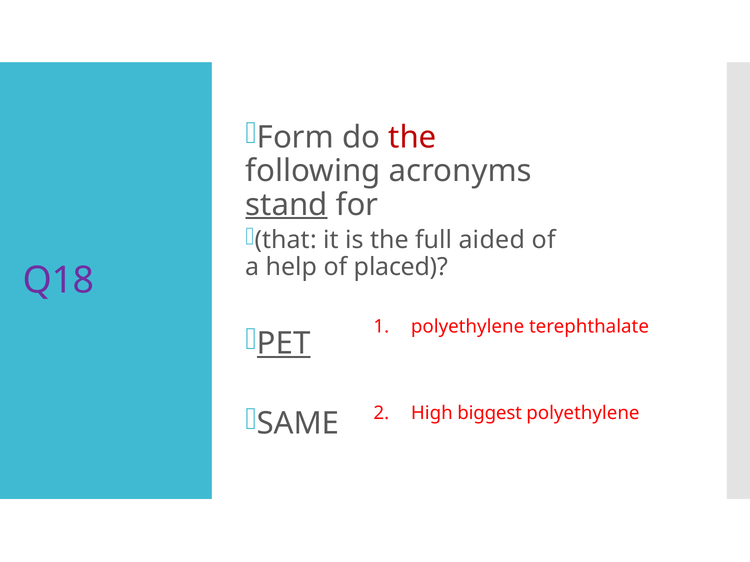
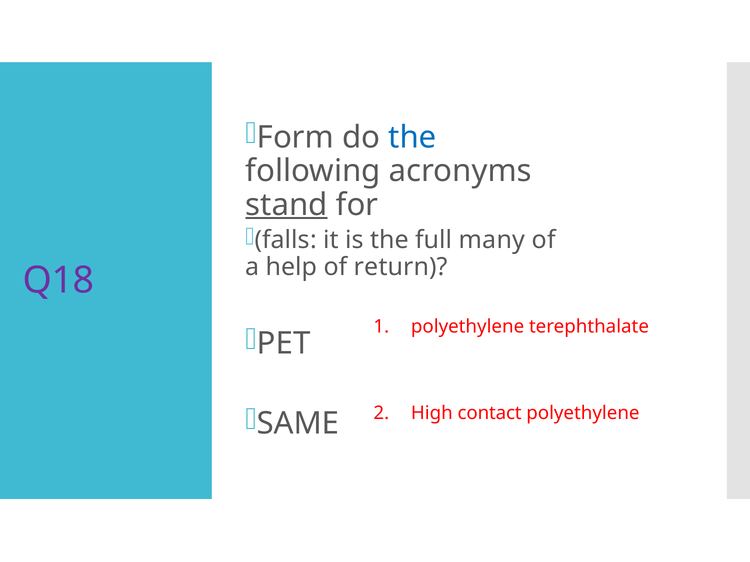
the colour: red -> blue (412, 137)
that: that -> falls (286, 240)
aided: aided -> many (492, 240)
placed: placed -> return (401, 267)
PET underline: present -> none (284, 344)
biggest: biggest -> contact (490, 413)
